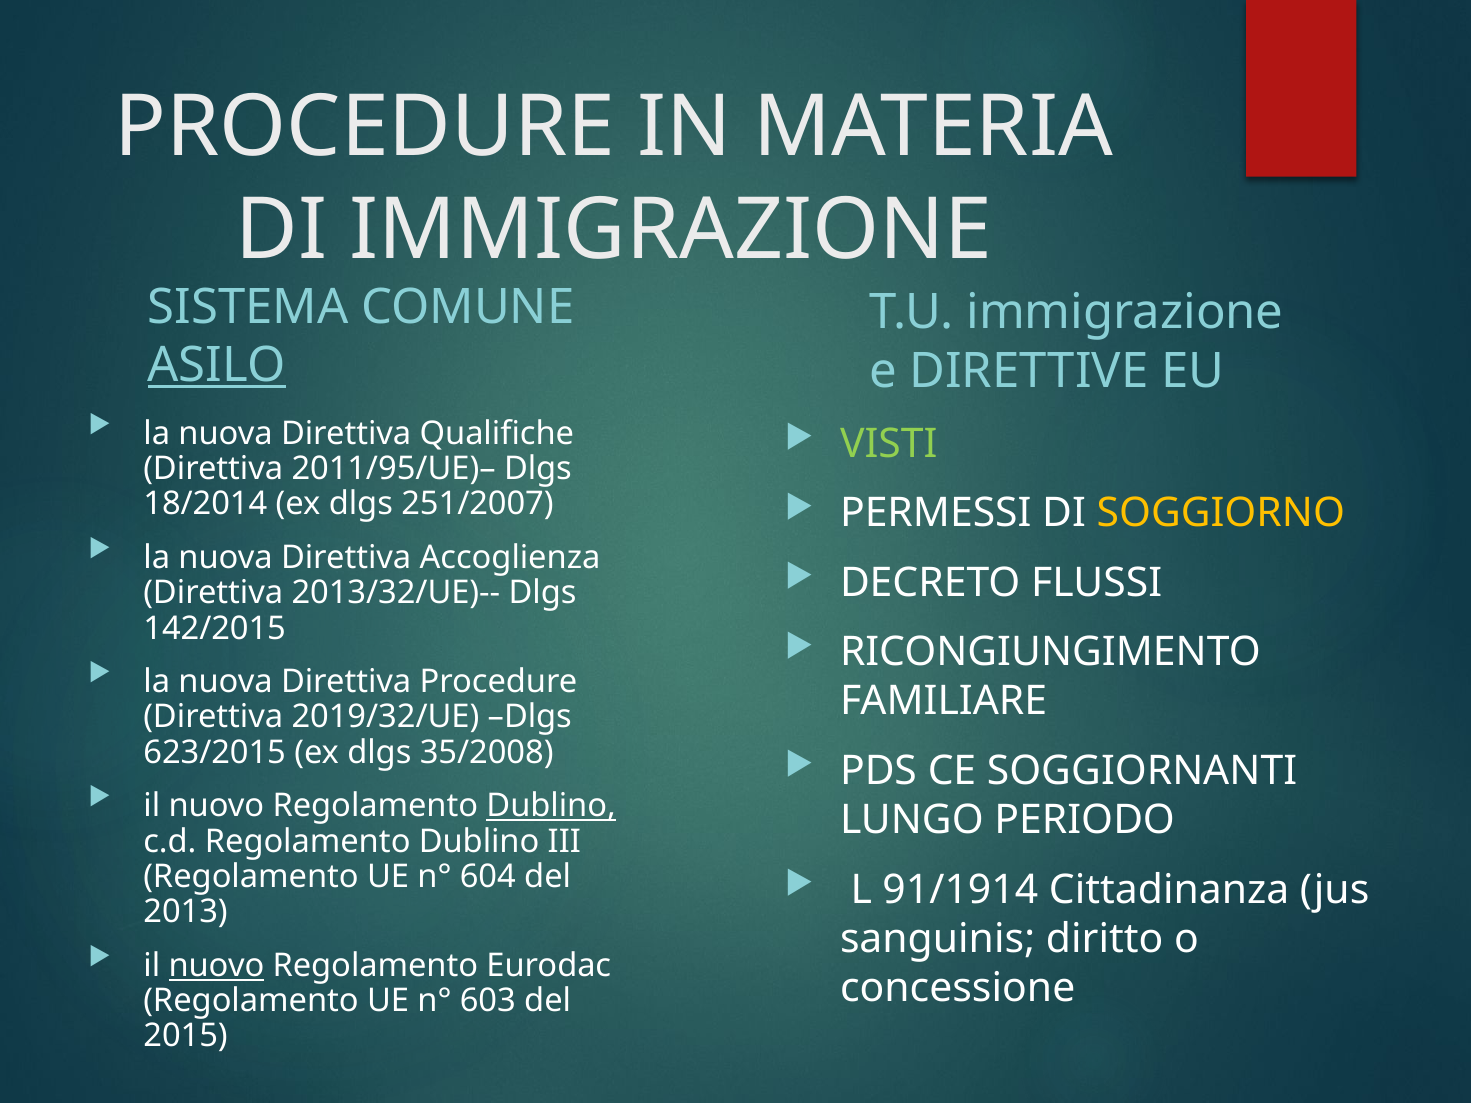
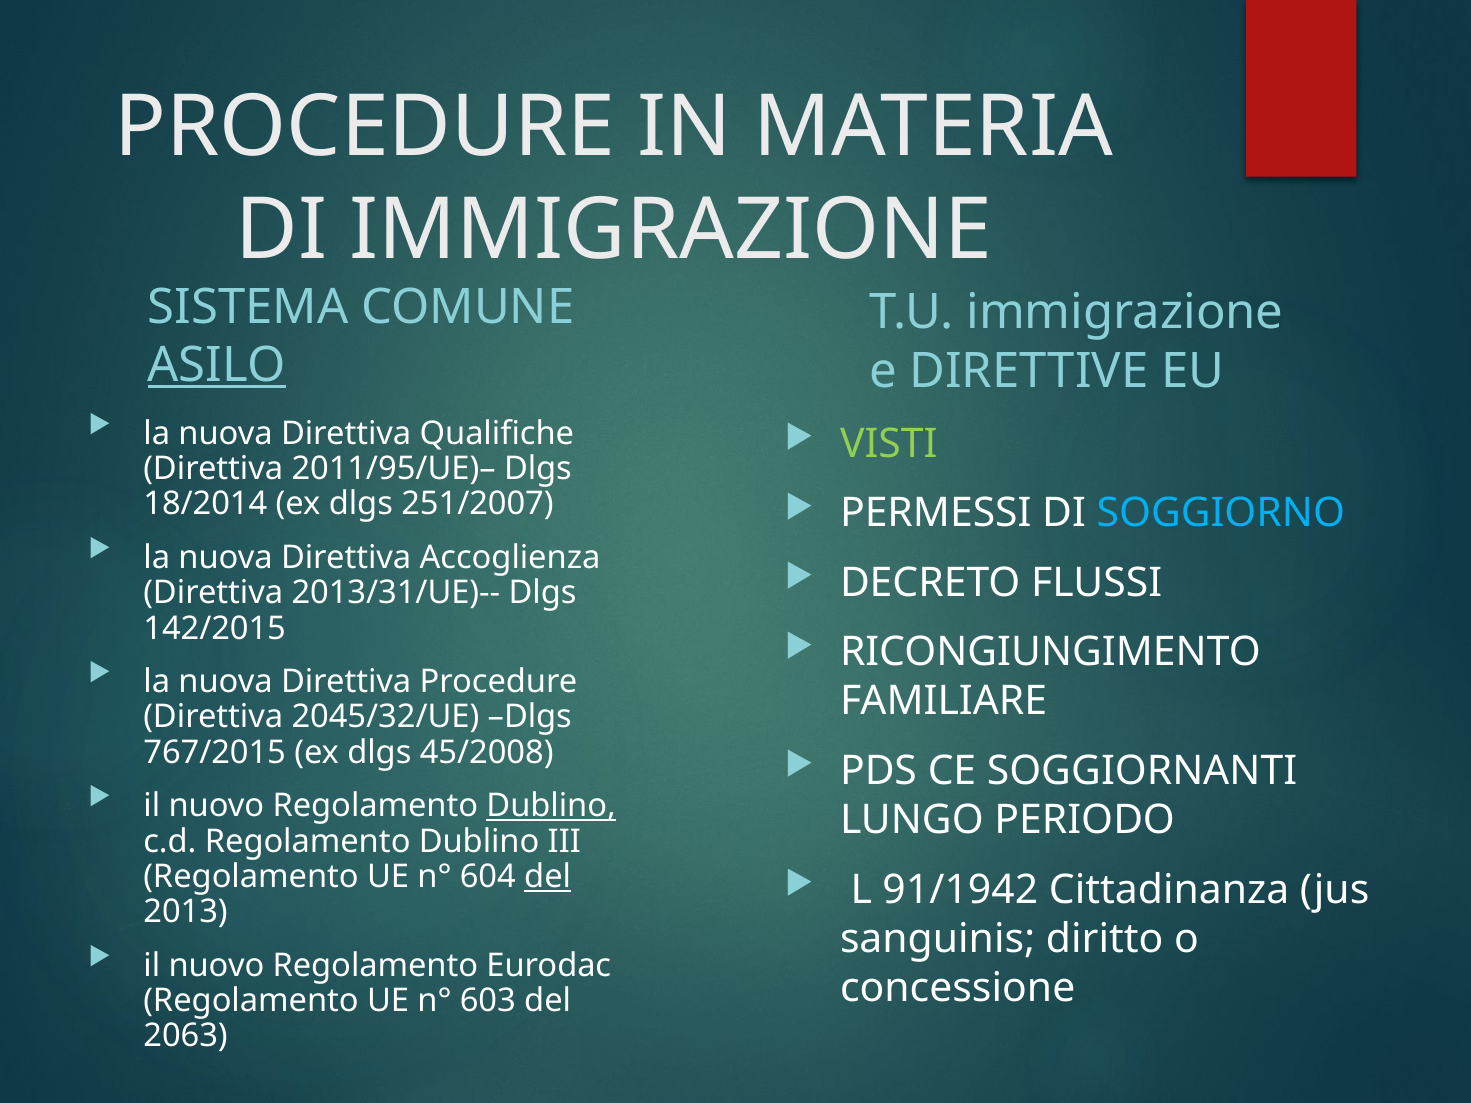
SOGGIORNO colour: yellow -> light blue (1221, 513)
2013/32/UE)--: 2013/32/UE)-- -> 2013/31/UE)-- (396, 593)
2019/32/UE: 2019/32/UE -> 2045/32/UE (385, 717)
623/2015: 623/2015 -> 767/2015 (215, 753)
35/2008: 35/2008 -> 45/2008 (487, 753)
del underline: none -> present (548, 877)
91/1914: 91/1914 -> 91/1942 (960, 890)
nuovo underline: present -> none (216, 966)
2015: 2015 -> 2063 (186, 1036)
